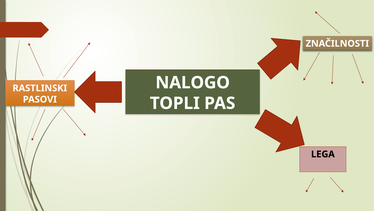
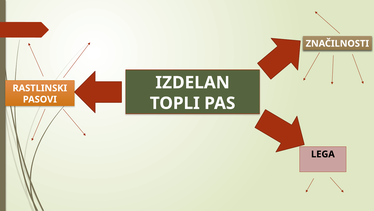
NALOGO: NALOGO -> IZDELAN (193, 82)
